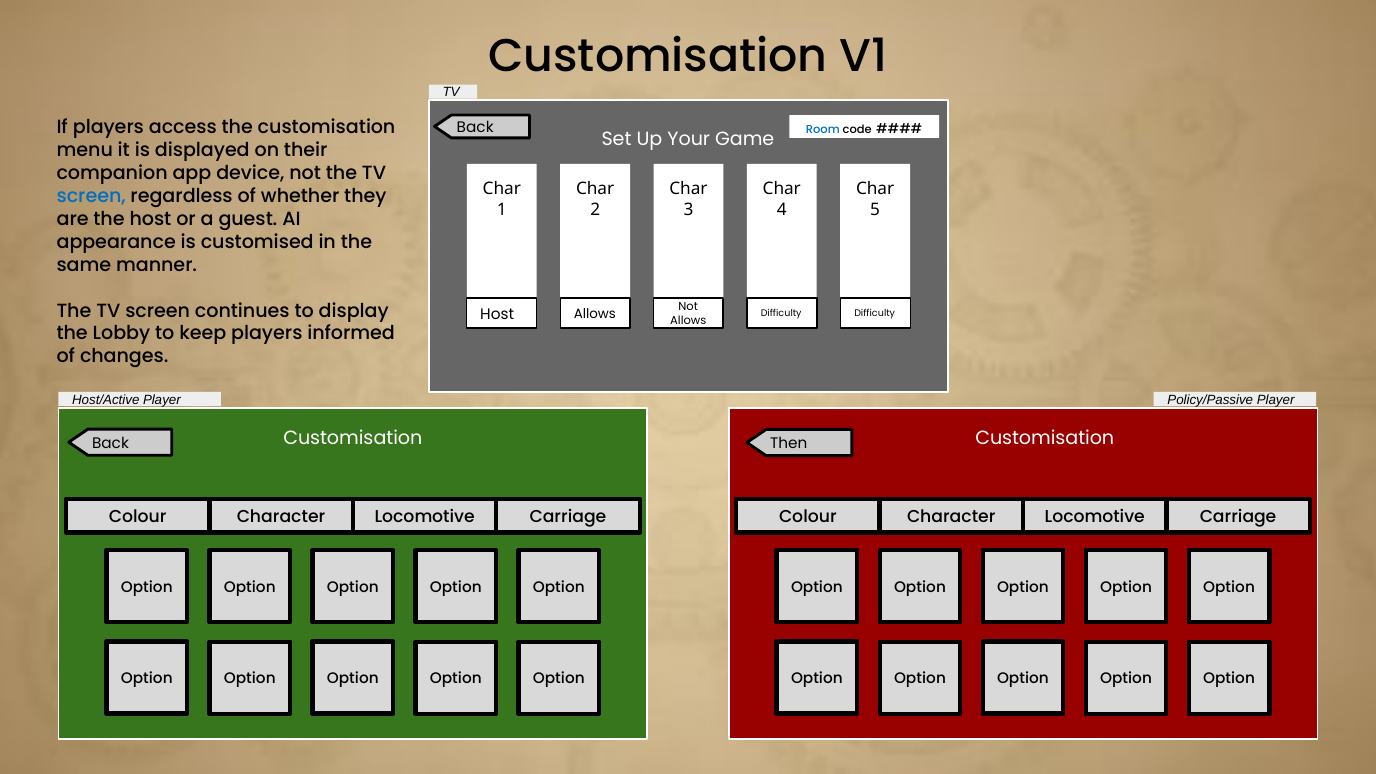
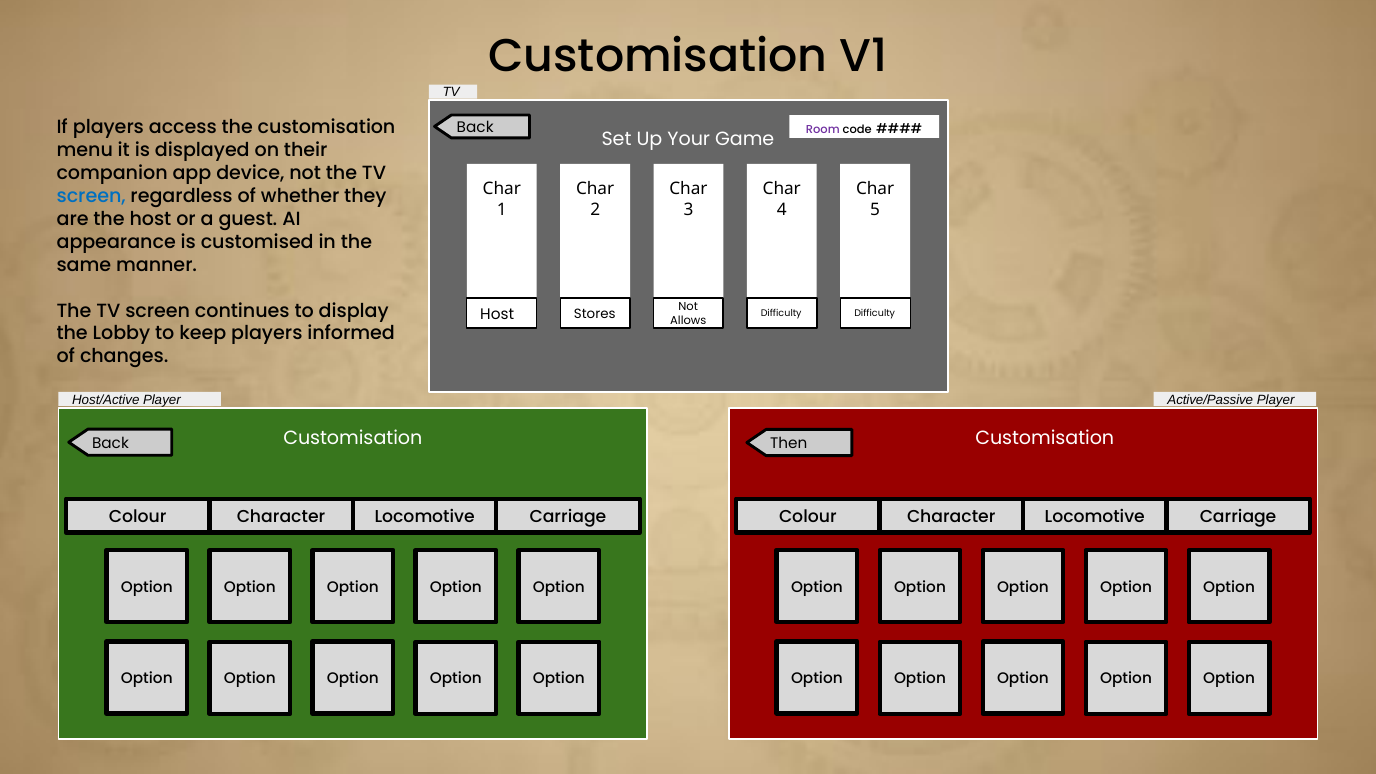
Room colour: blue -> purple (823, 130)
Host Allows: Allows -> Stores (595, 314)
Policy/Passive: Policy/Passive -> Active/Passive (1210, 400)
